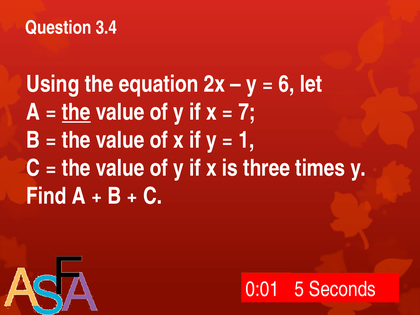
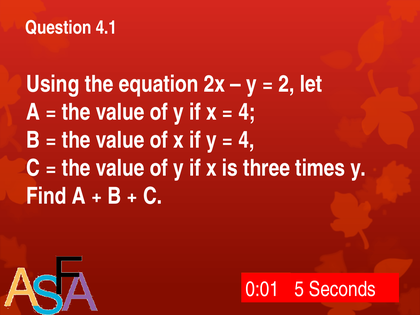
3.4: 3.4 -> 4.1 (106, 28)
6: 6 -> 2 (287, 84)
the underline: present -> none (76, 112)
7: 7 -> 4 (247, 112)
1: 1 -> 4 (246, 140)
